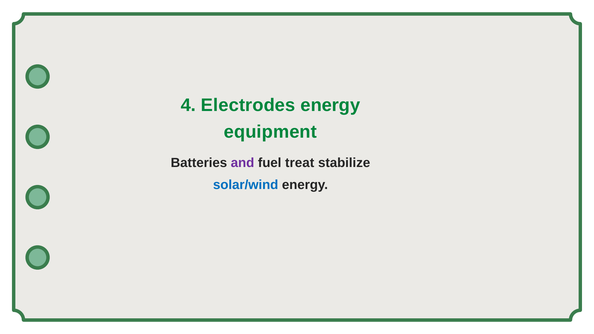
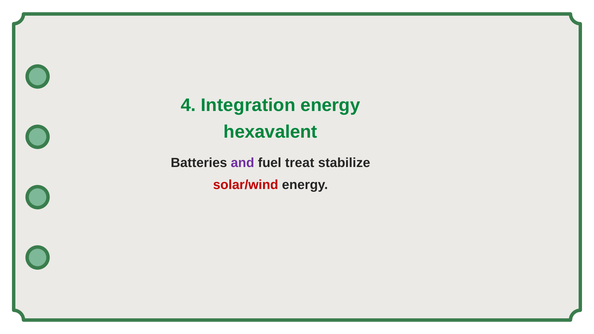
Electrodes: Electrodes -> Integration (248, 105)
equipment: equipment -> hexavalent (270, 132)
solar/wind colour: blue -> red (246, 185)
